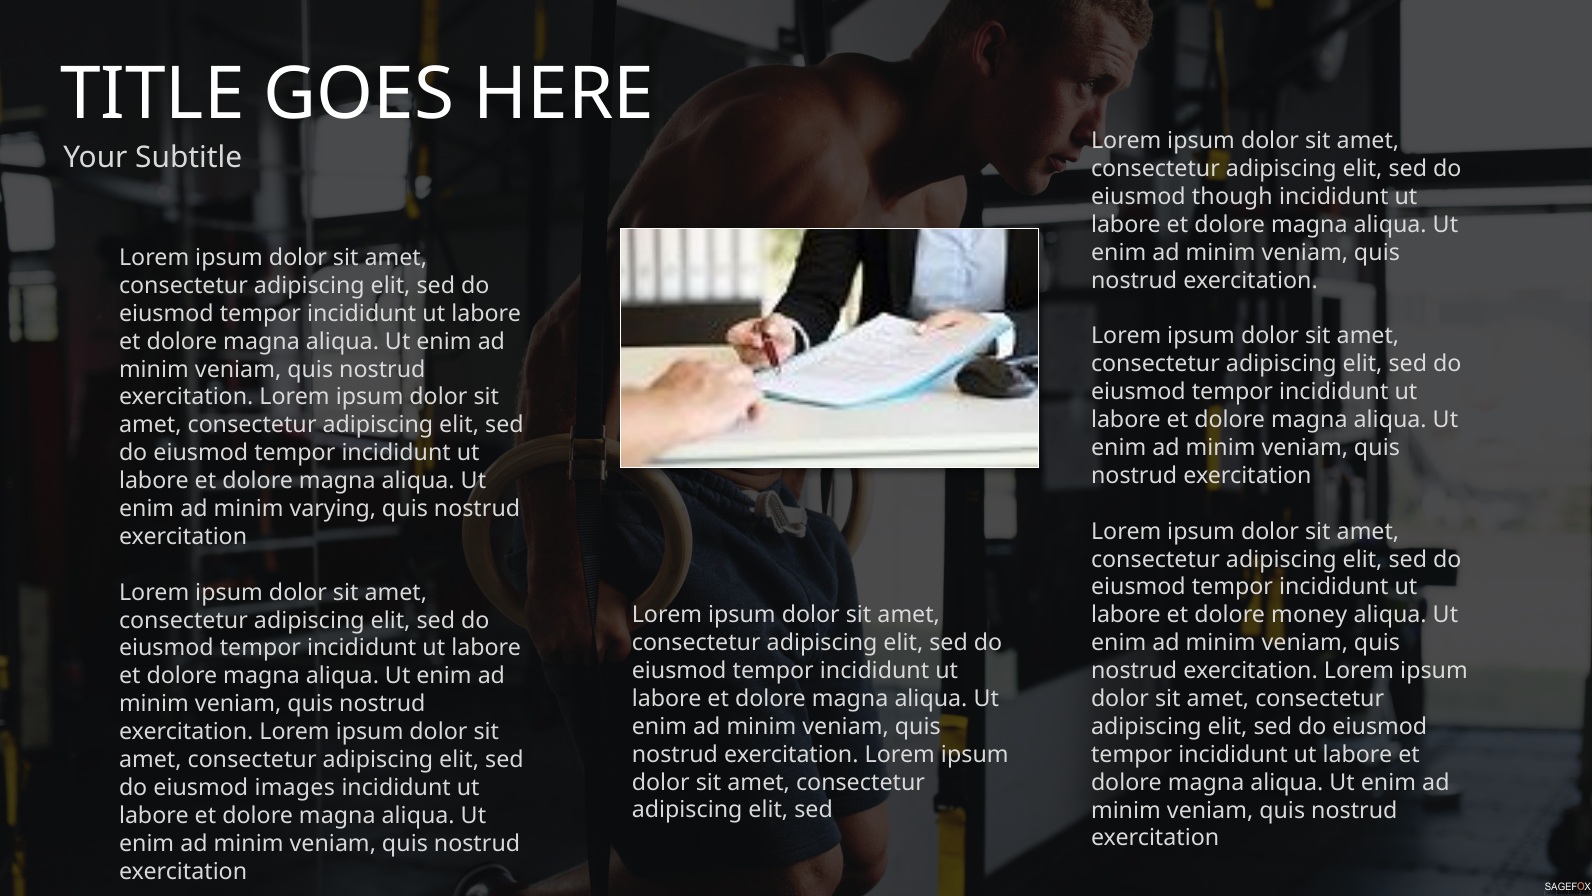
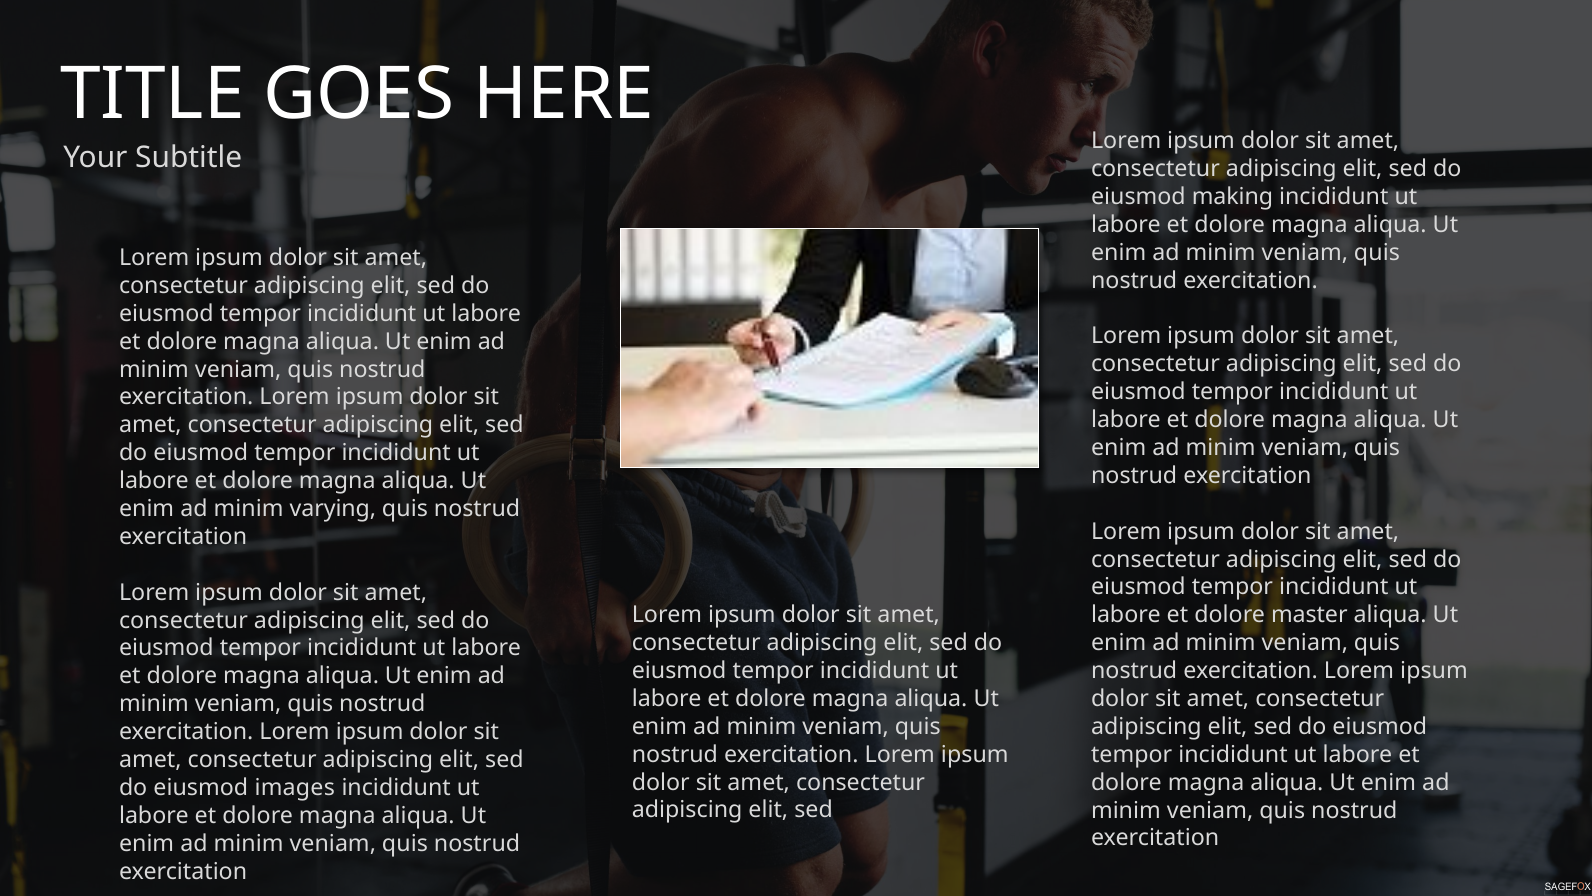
though: though -> making (1233, 197)
money: money -> master (1309, 615)
